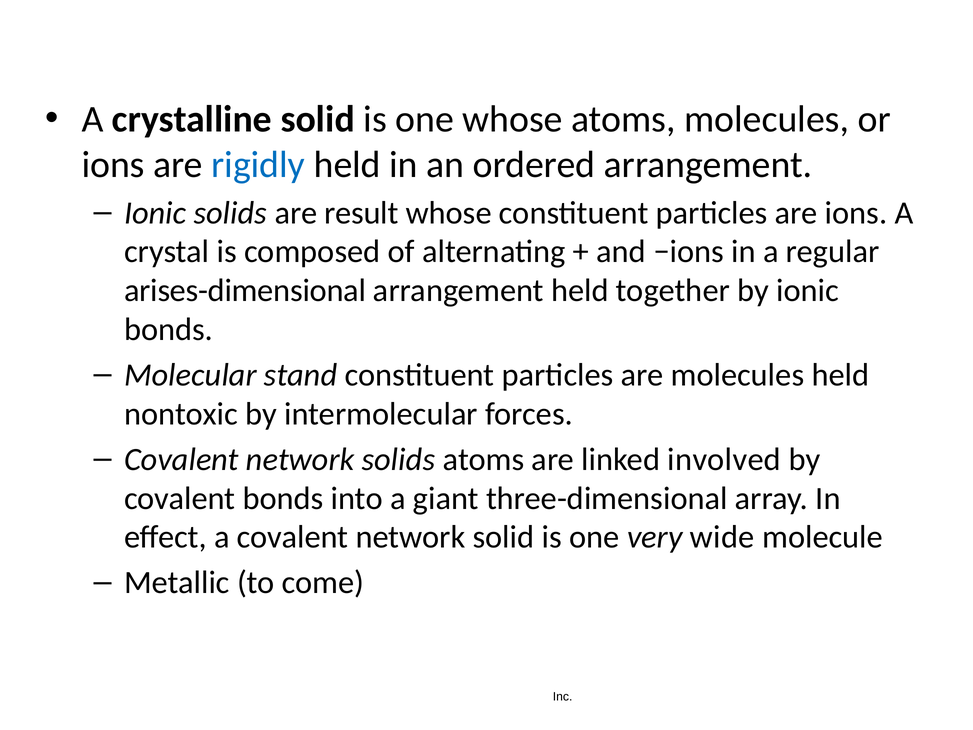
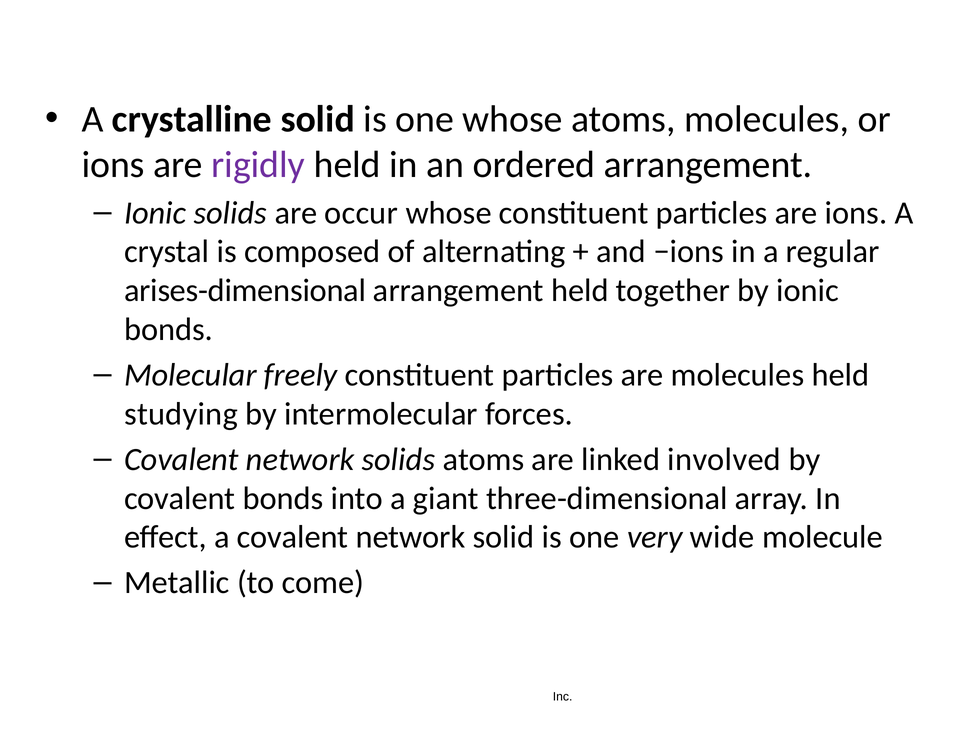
rigidly colour: blue -> purple (258, 164)
result: result -> occur (361, 213)
stand: stand -> freely (301, 375)
nontoxic: nontoxic -> studying (181, 414)
